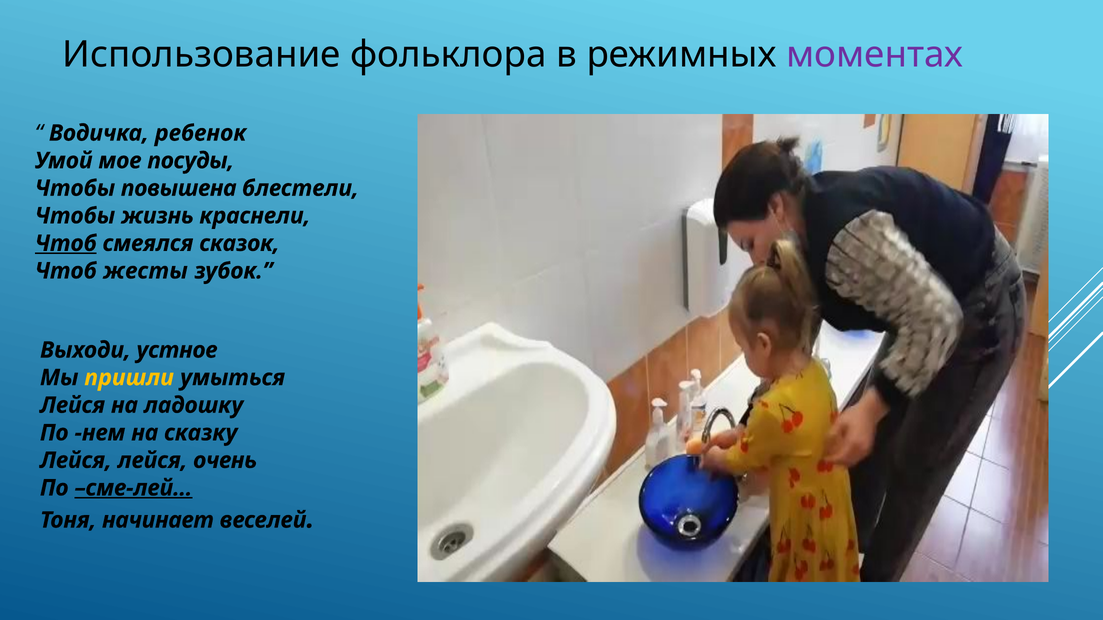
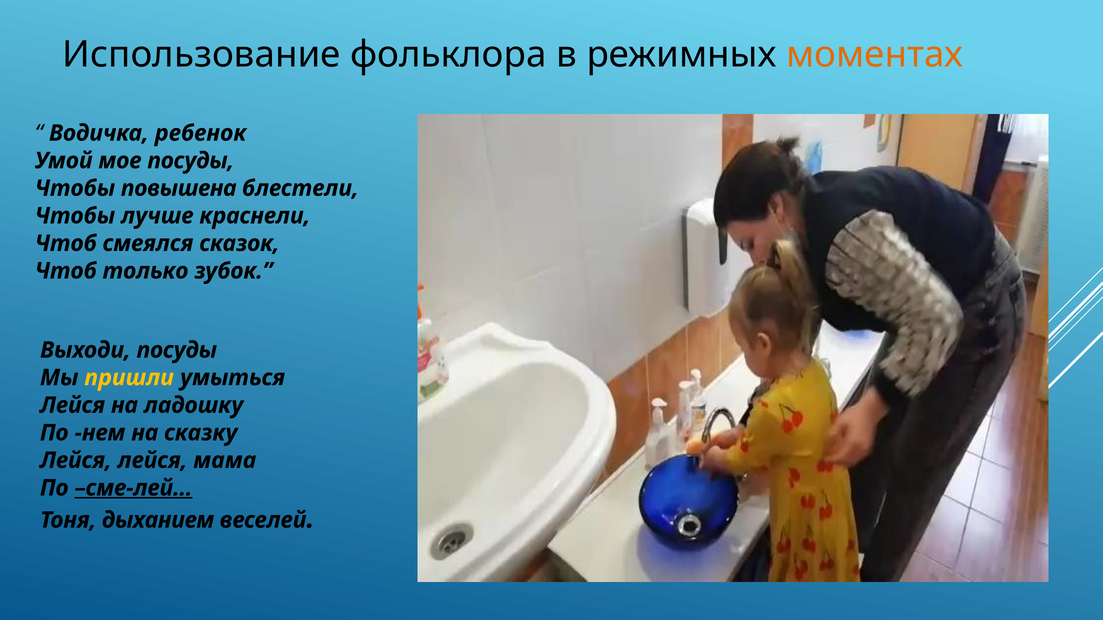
моментах colour: purple -> orange (875, 55)
жизнь: жизнь -> лучше (157, 216)
Чтоб underline: present -> none (66, 244)
жесты: жесты -> только (146, 271)
Выходи устное: устное -> посуды (177, 350)
очень: очень -> мама (225, 461)
начинает: начинает -> дыханием (158, 520)
